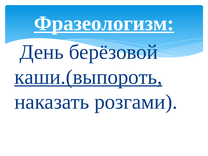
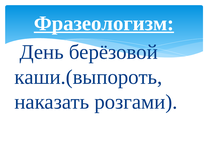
каши.(выпороть underline: present -> none (88, 77)
